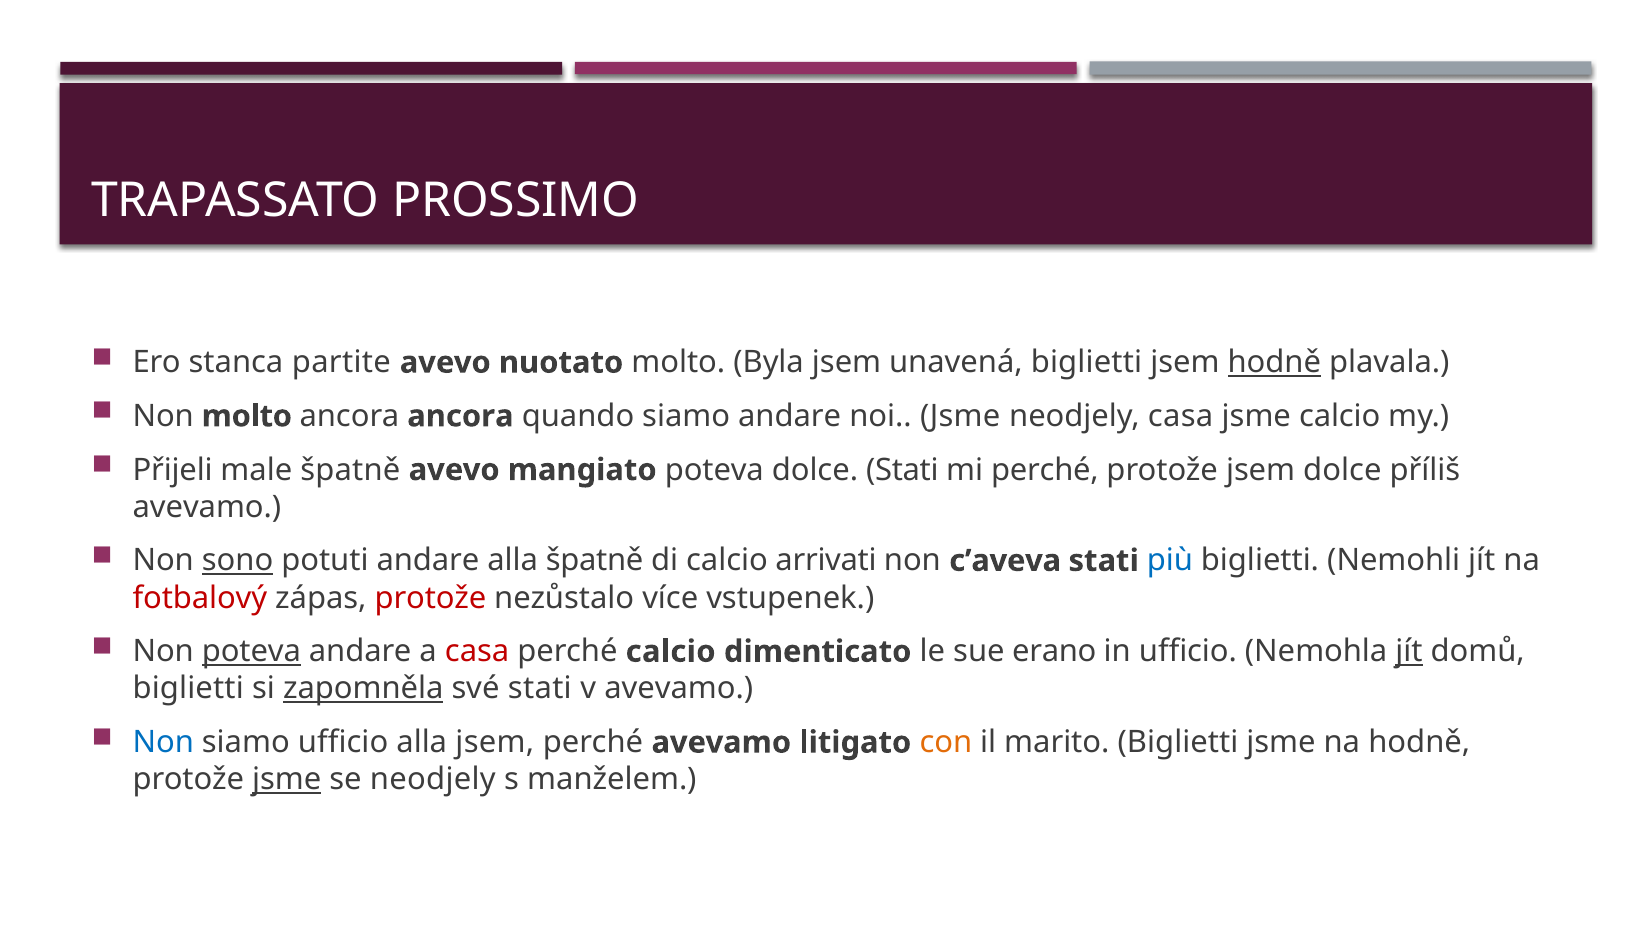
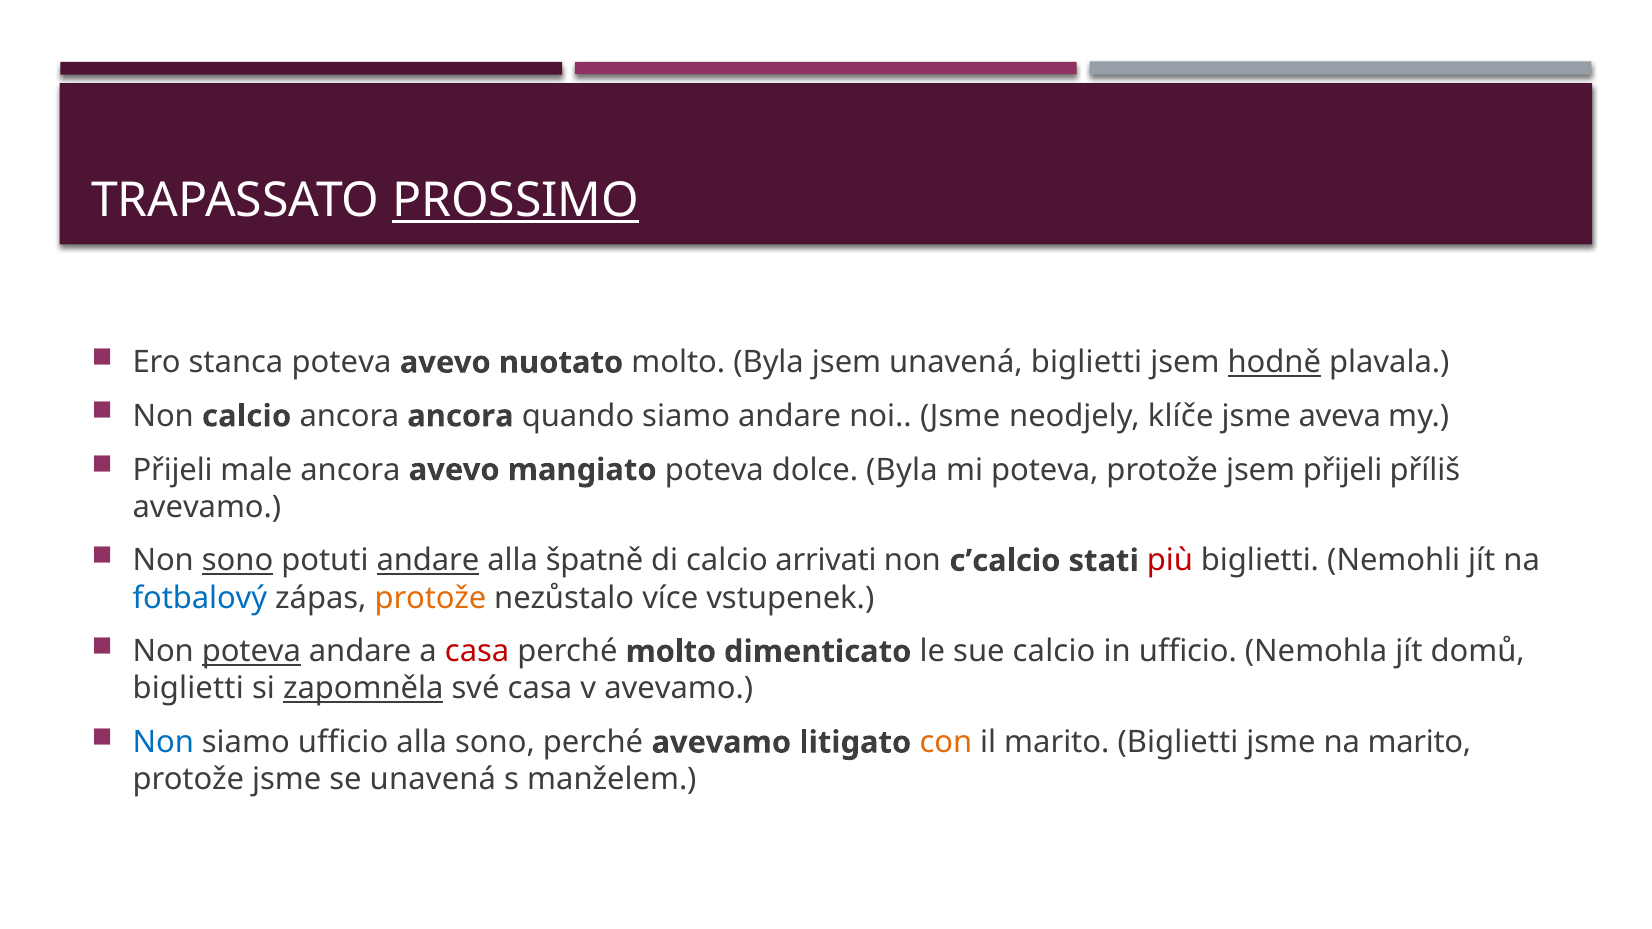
PROSSIMO underline: none -> present (516, 201)
stanca partite: partite -> poteva (341, 363)
Non molto: molto -> calcio (247, 416)
neodjely casa: casa -> klíče (1181, 416)
jsme calcio: calcio -> aveva (1340, 416)
male špatně: špatně -> ancora (350, 470)
dolce Stati: Stati -> Byla (902, 470)
mi perché: perché -> poteva (1045, 470)
jsem dolce: dolce -> přijeli (1343, 470)
andare underline: none -> present (428, 561)
c’aveva: c’aveva -> c’calcio (1005, 561)
più colour: blue -> red (1170, 561)
fotbalový colour: red -> blue (200, 598)
protože colour: red -> orange (431, 598)
perché calcio: calcio -> molto (671, 652)
sue erano: erano -> calcio (1054, 652)
jít underline: present -> none (1409, 652)
své stati: stati -> casa (540, 689)
alla jsem: jsem -> sono (495, 743)
na hodně: hodně -> marito (1419, 743)
jsme underline: present -> none (287, 780)
se neodjely: neodjely -> unavená (433, 780)
